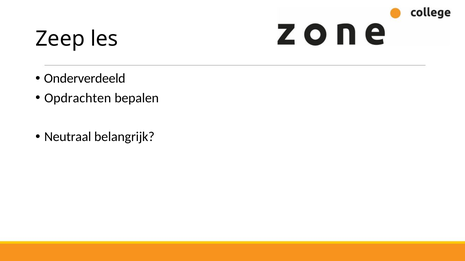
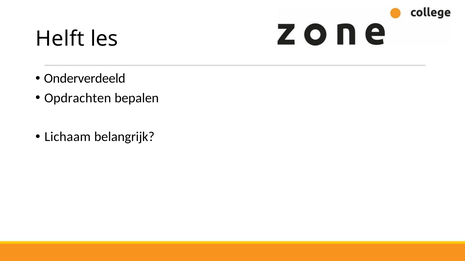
Zeep: Zeep -> Helft (60, 39)
Neutraal: Neutraal -> Lichaam (68, 137)
